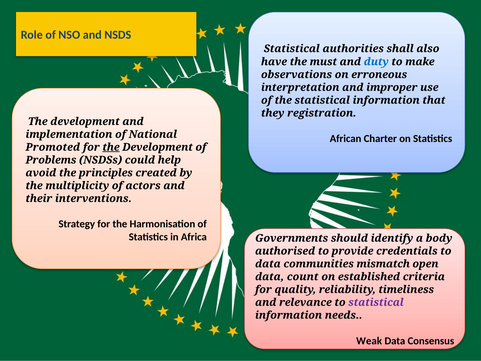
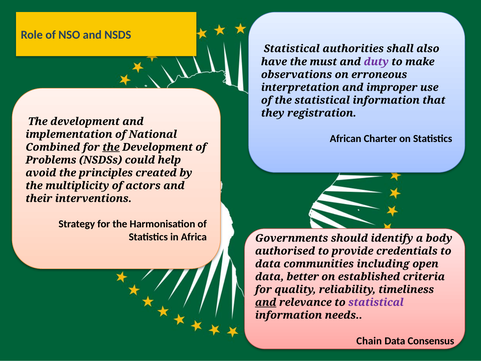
duty colour: blue -> purple (376, 62)
Promoted: Promoted -> Combined (53, 147)
mismatch: mismatch -> including (383, 264)
count: count -> better (303, 276)
and underline: none -> present (266, 302)
Weak: Weak -> Chain (369, 341)
